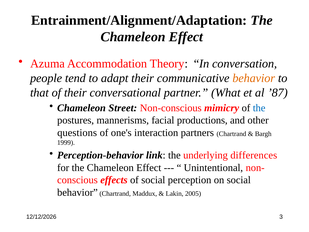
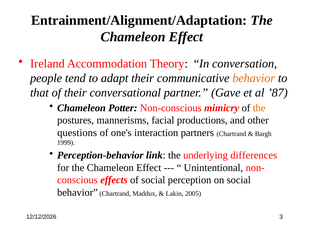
Azuma: Azuma -> Ireland (47, 64)
What: What -> Gave (226, 92)
Street: Street -> Potter (123, 108)
the colour: blue -> orange (259, 108)
